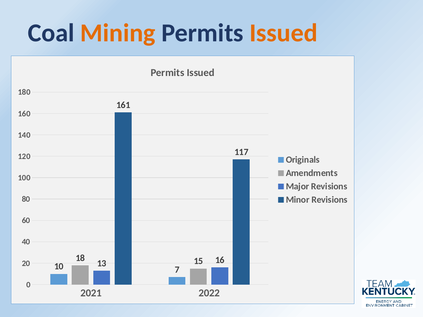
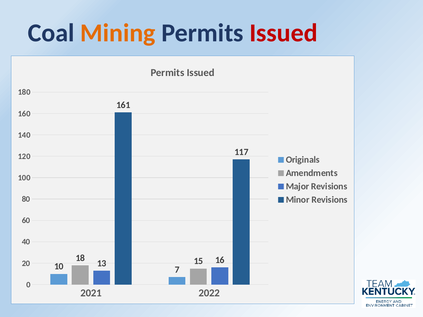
Issued colour: orange -> red (284, 33)
